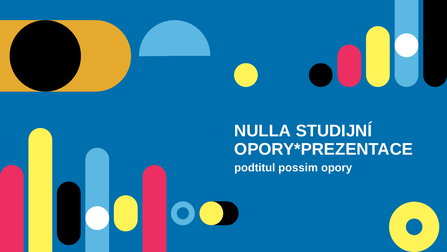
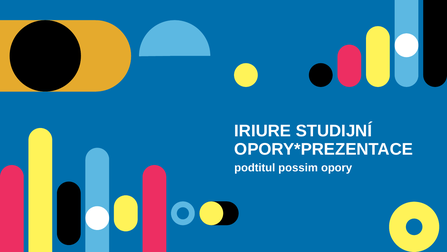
NULLA: NULLA -> IRIURE (263, 131)
